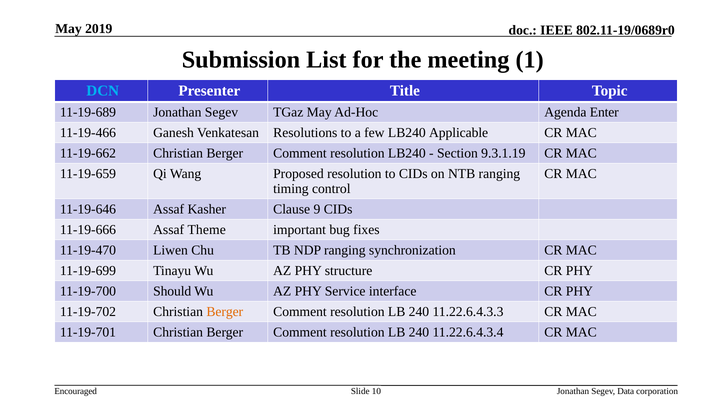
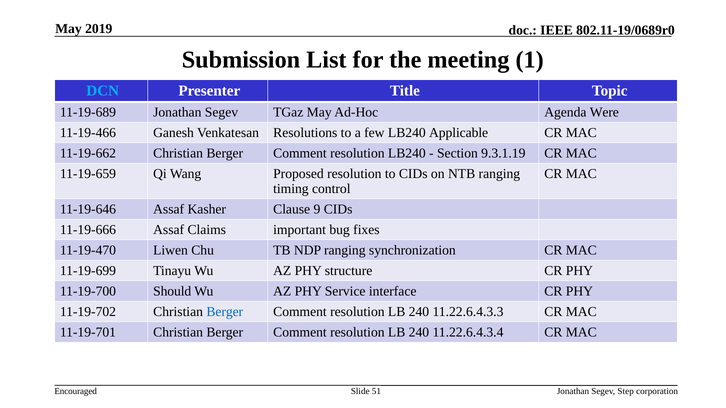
Enter: Enter -> Were (604, 112)
Theme: Theme -> Claims (207, 230)
Berger colour: orange -> blue (225, 312)
10: 10 -> 51 (376, 392)
Data: Data -> Step (626, 392)
